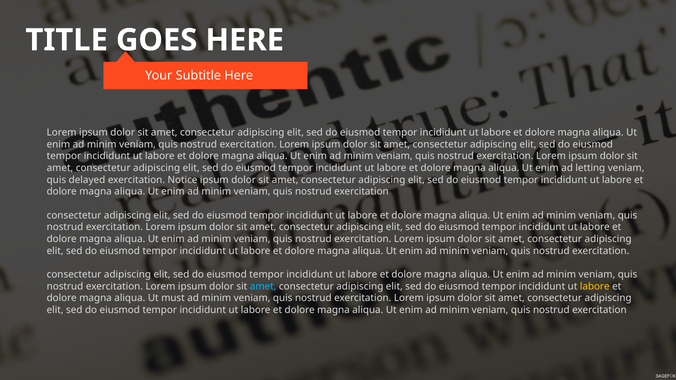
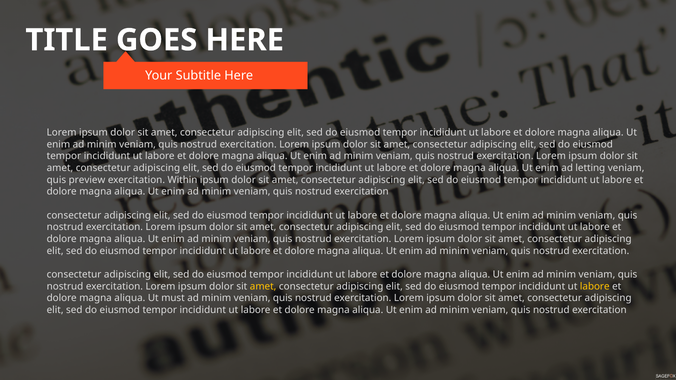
delayed: delayed -> preview (87, 180)
Notice: Notice -> Within (182, 180)
amet colour: light blue -> yellow (263, 286)
